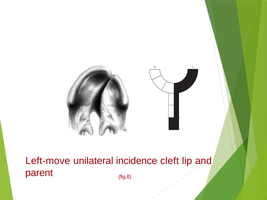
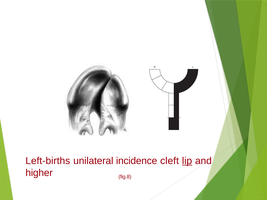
Left-move: Left-move -> Left-births (48, 161)
lip underline: none -> present (187, 161)
parent: parent -> higher (39, 173)
